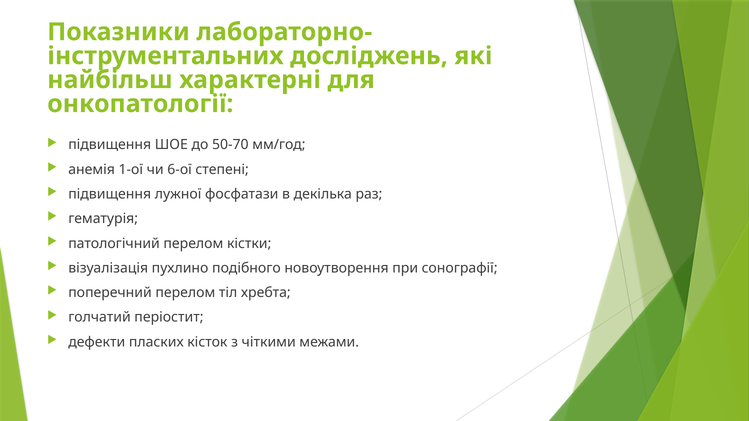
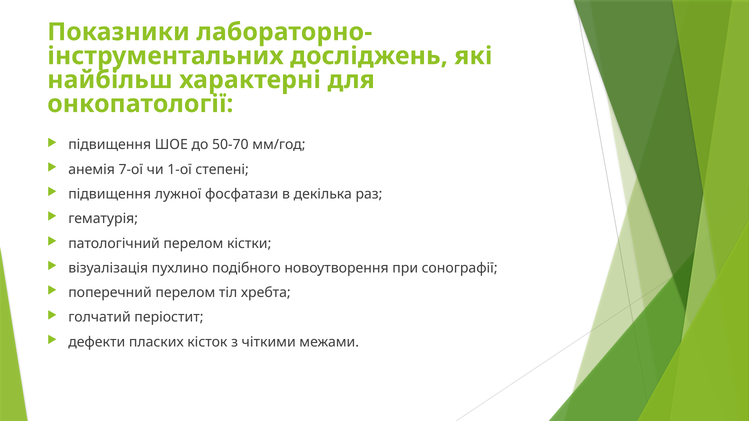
1-ої: 1-ої -> 7-ої (131, 170)
6-ої: 6-ої -> 1-ої (180, 170)
